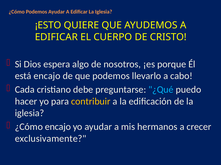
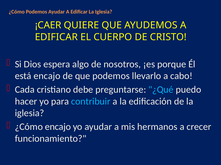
¡ESTO: ¡ESTO -> ¡CAER (48, 25)
contribuir colour: yellow -> light blue (91, 102)
exclusivamente: exclusivamente -> funcionamiento (51, 139)
